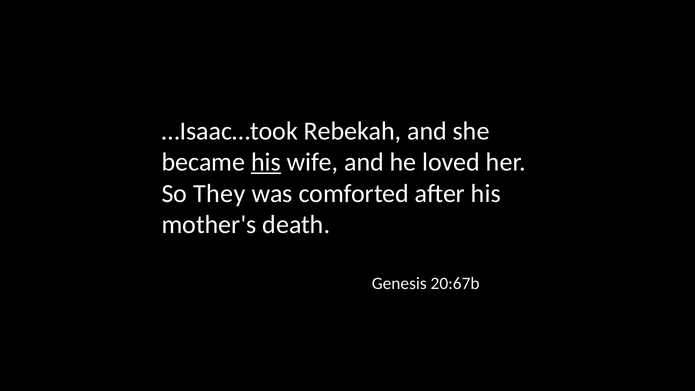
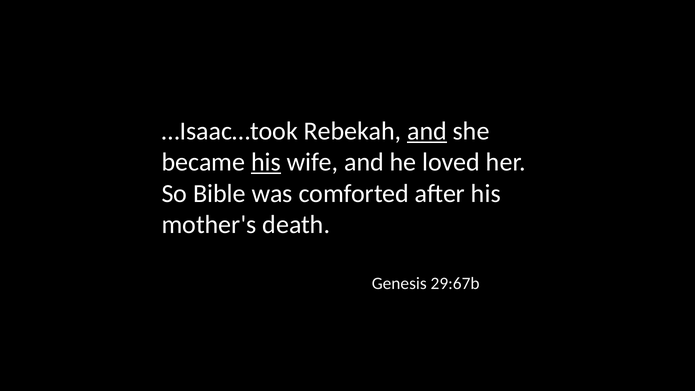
and underline: none -> present (427, 131)
They: They -> Bible (219, 193)
20:67b: 20:67b -> 29:67b (455, 284)
